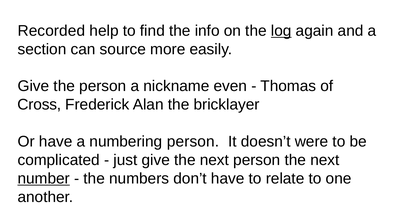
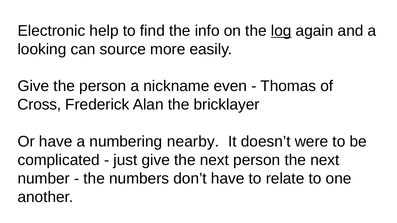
Recorded: Recorded -> Electronic (51, 31)
section: section -> looking (42, 49)
numbering person: person -> nearby (193, 142)
number underline: present -> none (44, 179)
